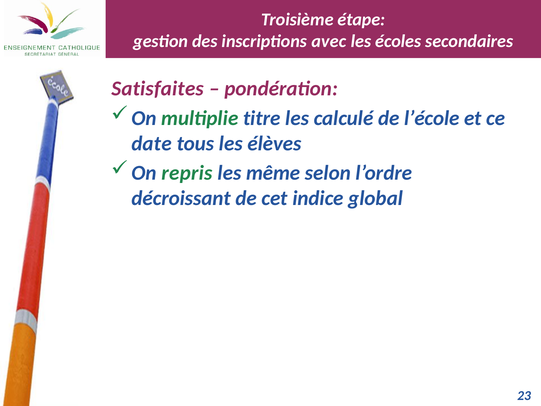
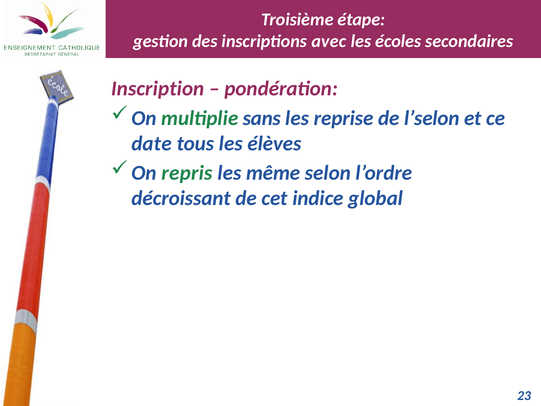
Satisfaites: Satisfaites -> Inscription (158, 89)
titre: titre -> sans (262, 118)
calculé: calculé -> reprise (344, 118)
l’école: l’école -> l’selon (432, 118)
